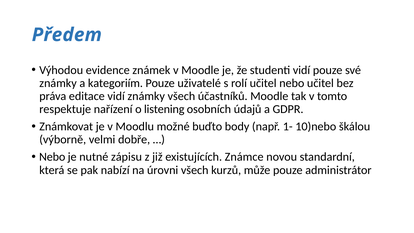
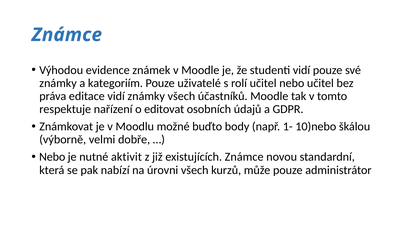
Předem: Předem -> Známce (67, 35)
listening: listening -> editovat (164, 109)
zápisu: zápisu -> aktivit (126, 157)
